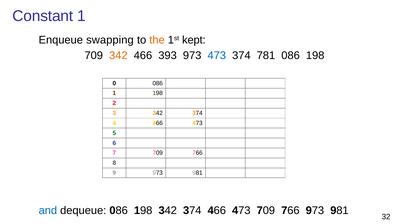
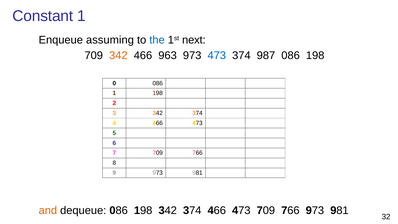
swapping: swapping -> assuming (110, 40)
the colour: orange -> blue (157, 40)
kept: kept -> next (194, 40)
393: 393 -> 963 (168, 55)
781: 781 -> 987 (266, 55)
and colour: blue -> orange (48, 210)
